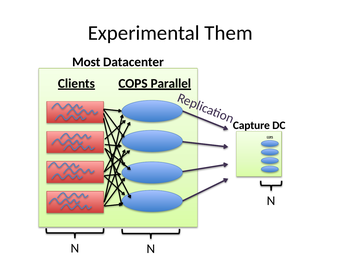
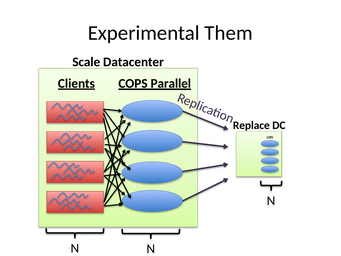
Most: Most -> Scale (86, 62)
Capture: Capture -> Replace (251, 125)
